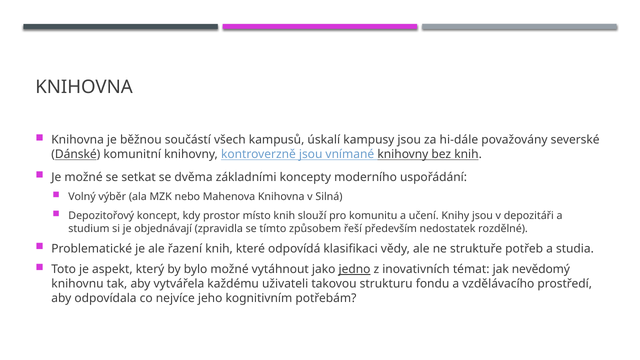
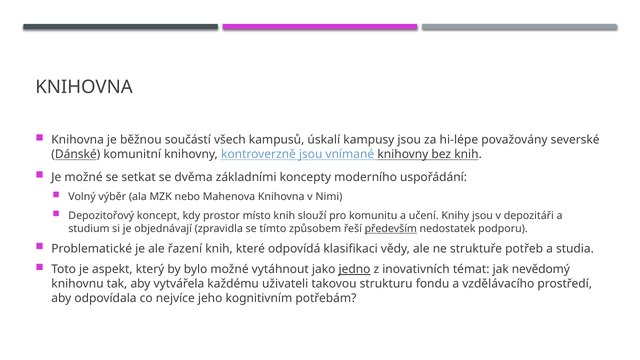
hi-dále: hi-dále -> hi-lépe (459, 140)
Silná: Silná -> Nimi (329, 197)
především underline: none -> present (391, 228)
rozdělné: rozdělné -> podporu (503, 228)
